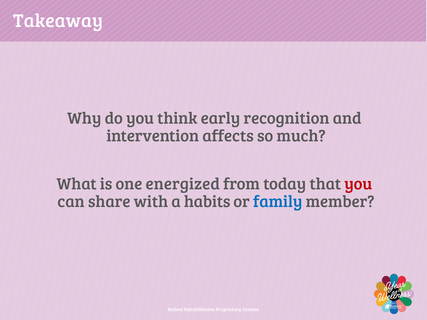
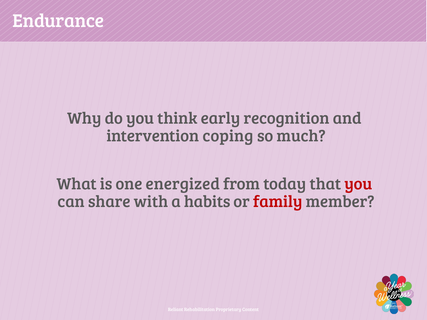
Takeaway: Takeaway -> Endurance (58, 21)
affects: affects -> coping (228, 136)
family colour: blue -> red (278, 202)
